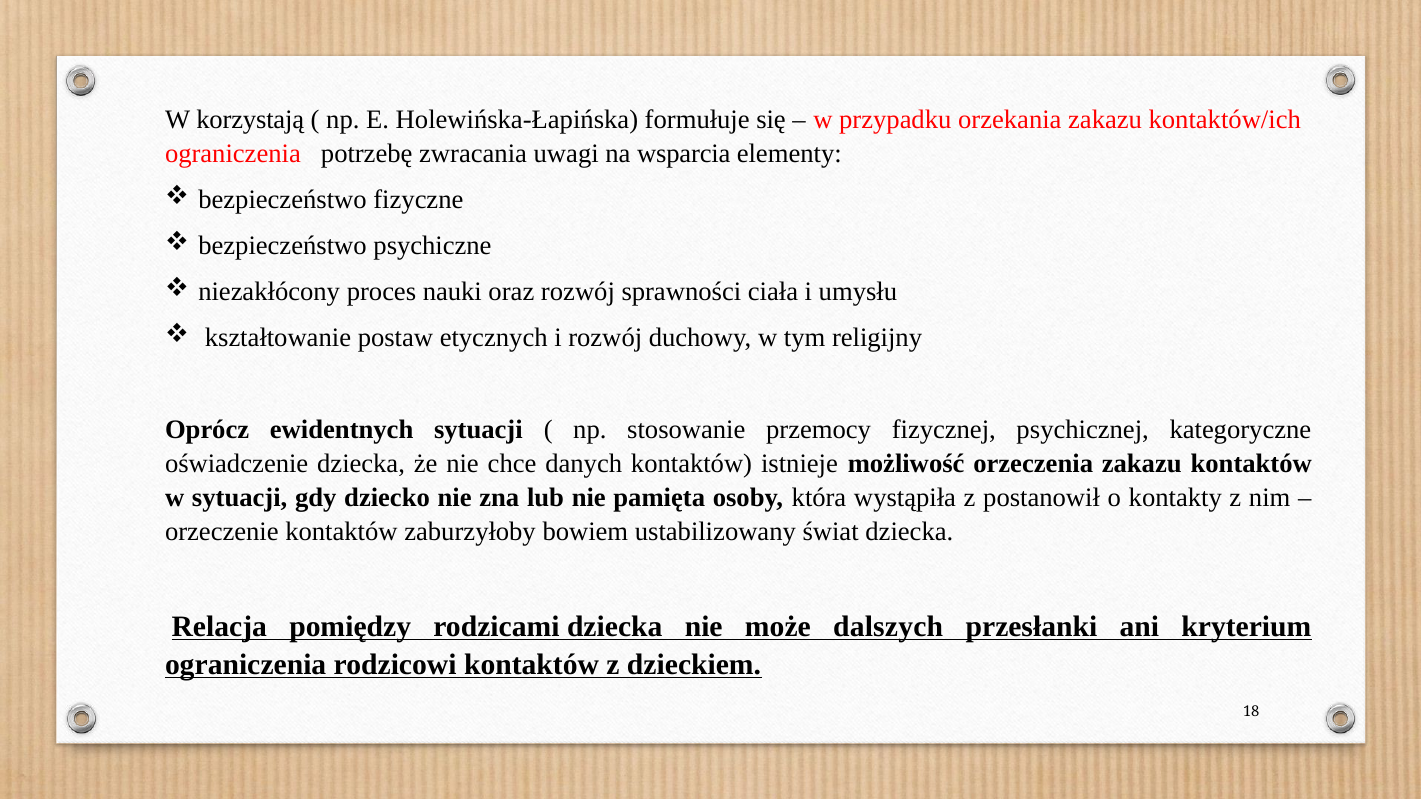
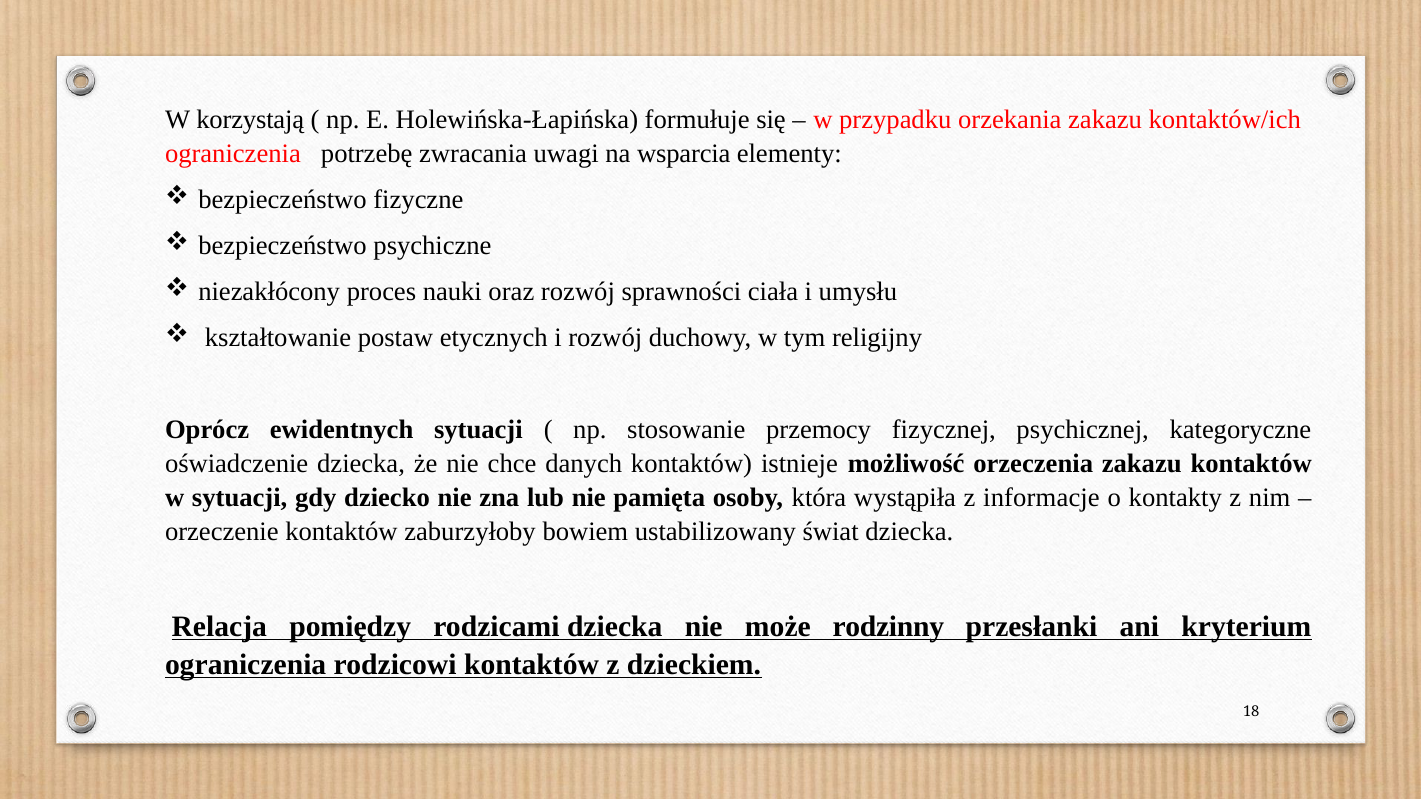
postanowił: postanowił -> informacje (1042, 498)
dalszych: dalszych -> rodzinny (888, 627)
